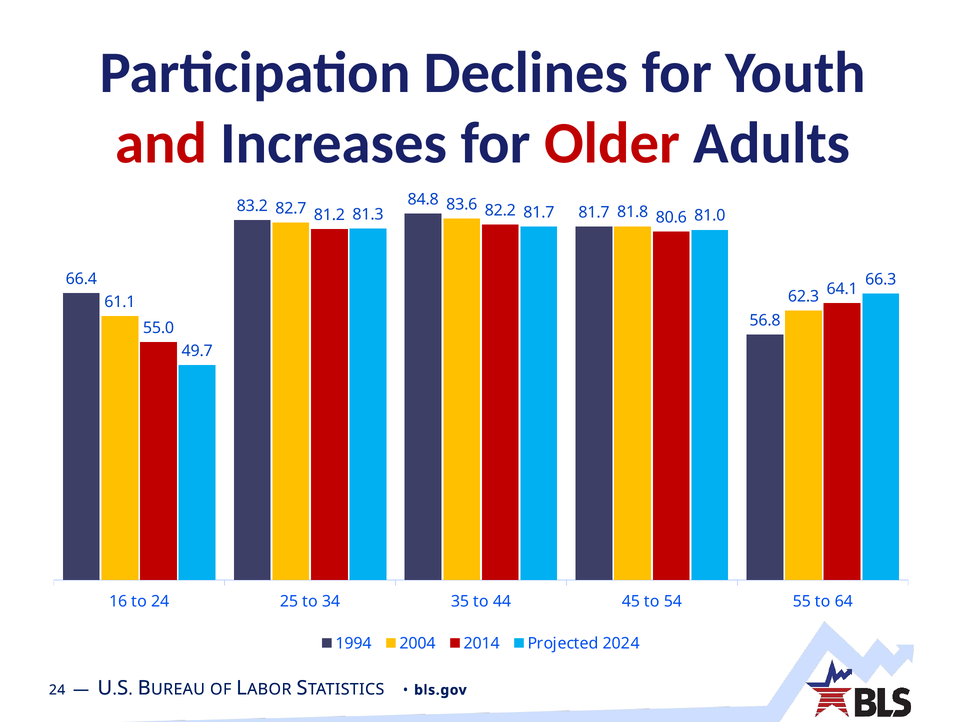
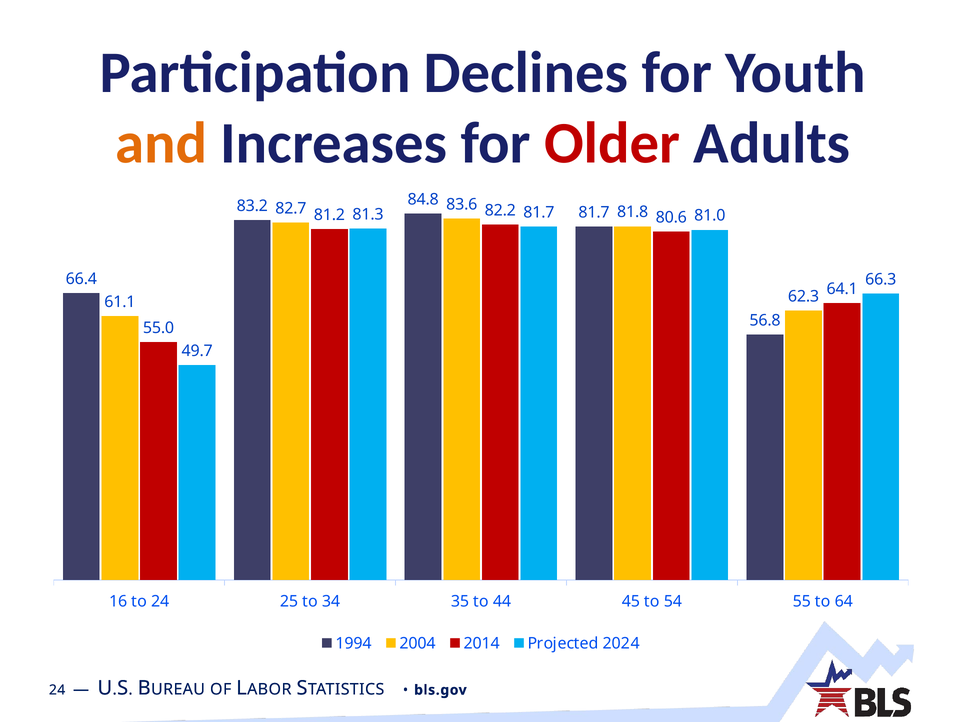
and colour: red -> orange (161, 143)
